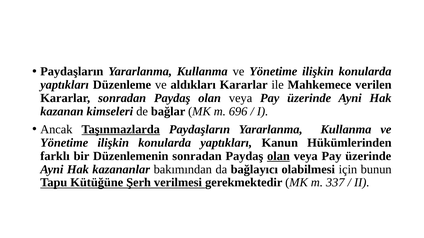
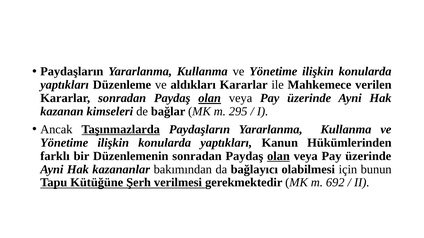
olan underline: none -> present (210, 98)
696: 696 -> 295 (238, 112)
337: 337 -> 692 (335, 183)
